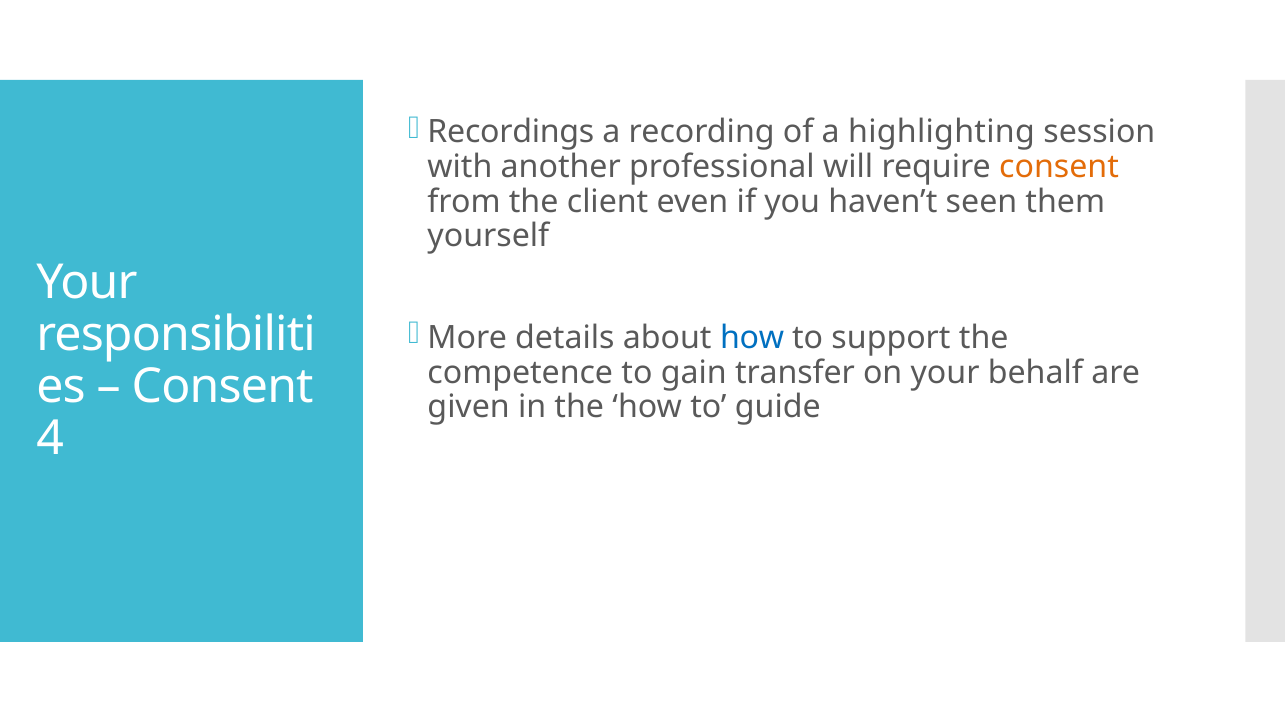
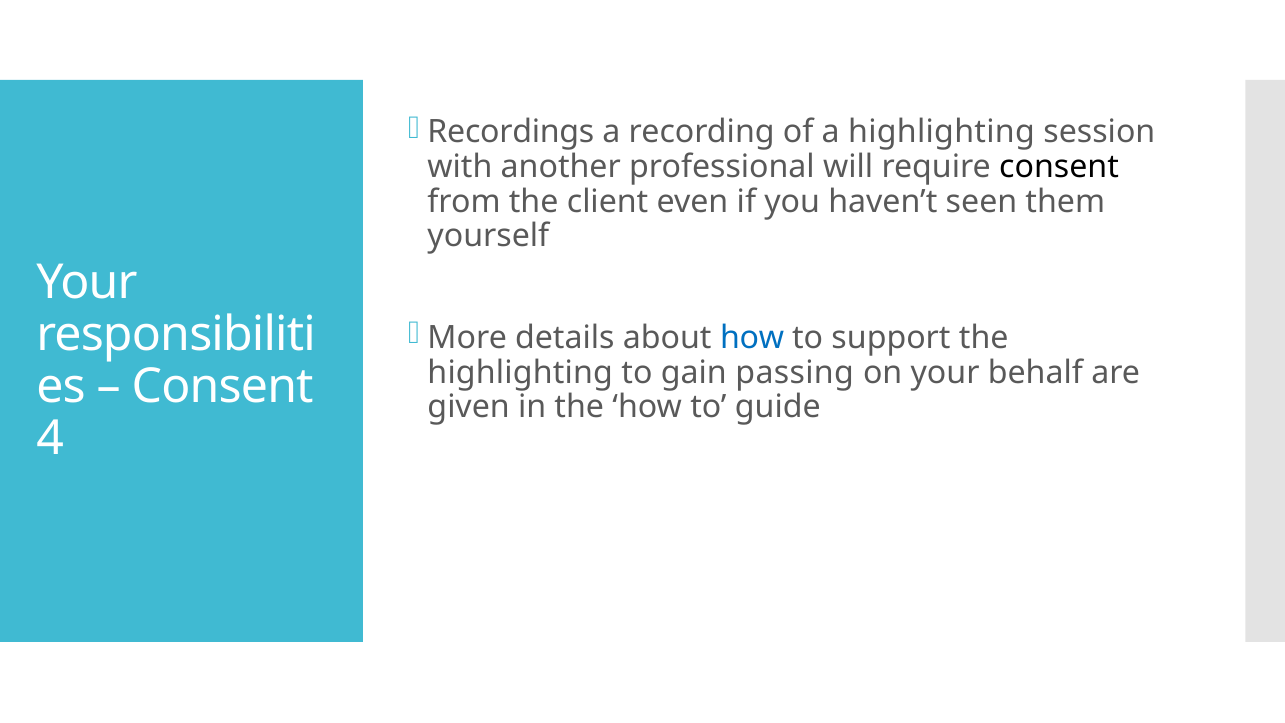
consent colour: orange -> black (1059, 167)
competence: competence -> highlighting (520, 372)
transfer: transfer -> passing (795, 372)
